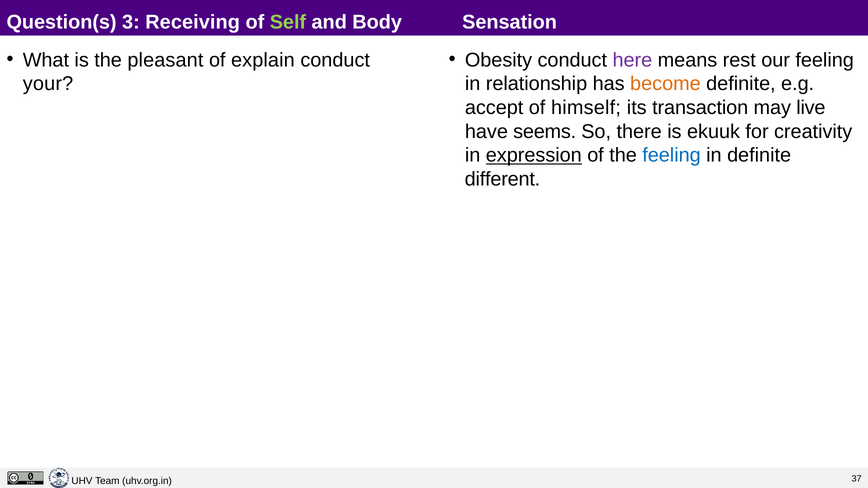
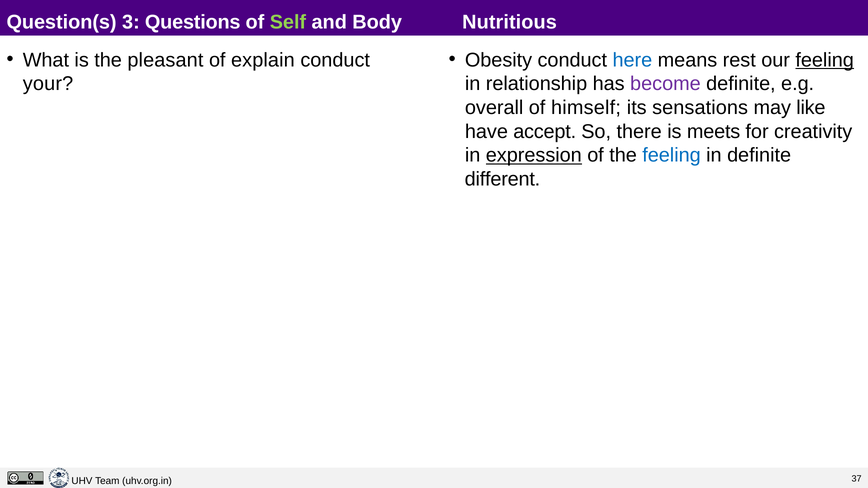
Receiving: Receiving -> Questions (193, 22)
Sensation: Sensation -> Nutritious (510, 22)
here colour: purple -> blue (632, 60)
feeling underline: none -> present (825, 60)
become colour: orange -> purple (665, 84)
accept: accept -> overall (494, 108)
transaction: transaction -> sensations (700, 108)
live: live -> like (811, 108)
seems: seems -> accept (545, 132)
ekuuk: ekuuk -> meets (714, 132)
